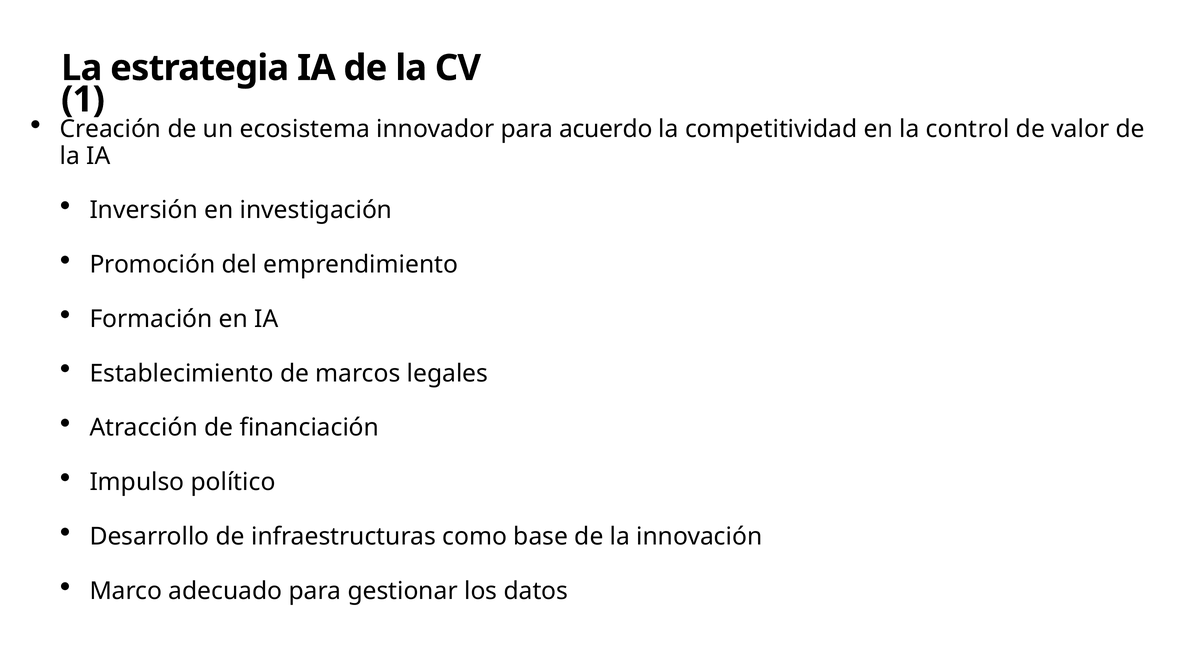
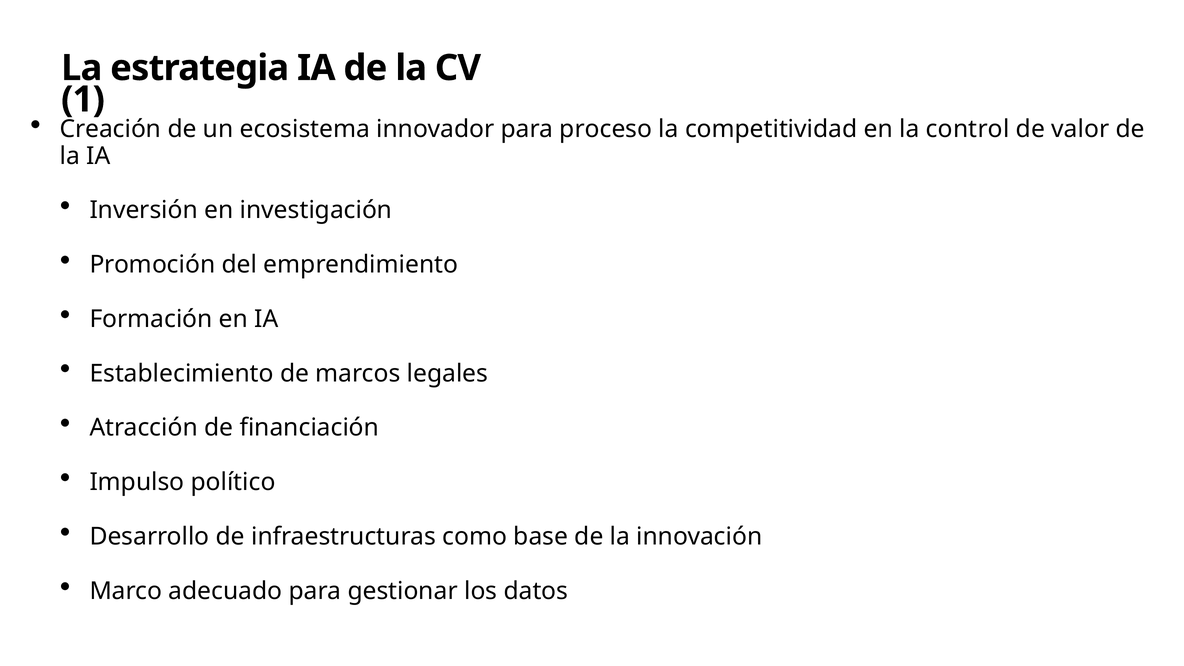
acuerdo: acuerdo -> proceso (606, 129)
